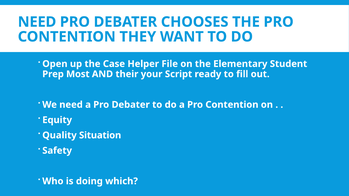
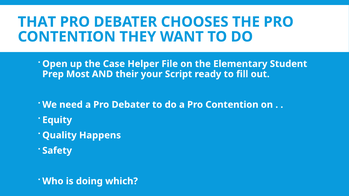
NEED: NEED -> THAT (37, 22)
Situation: Situation -> Happens (100, 135)
